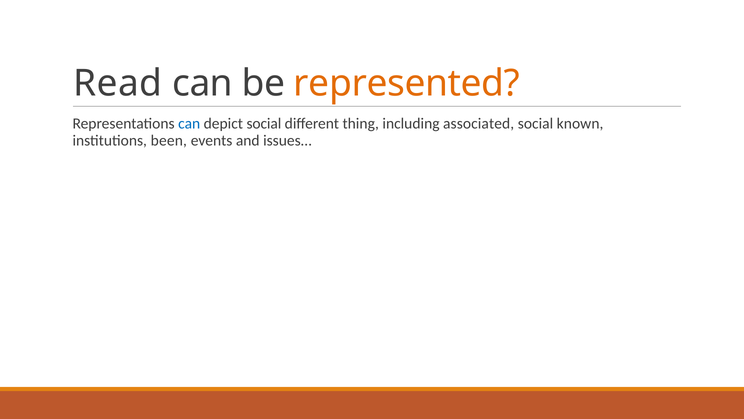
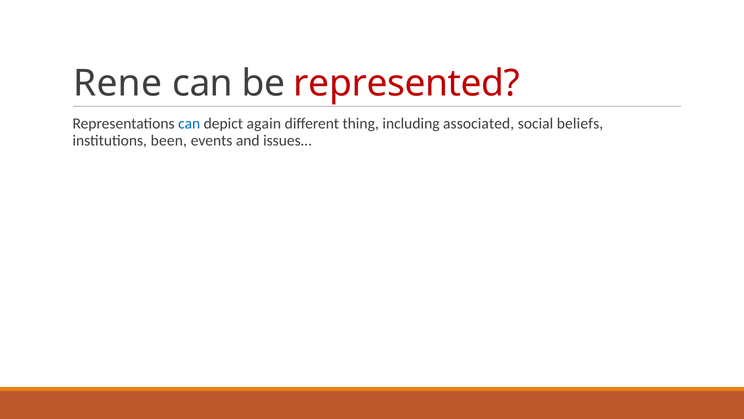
Read: Read -> Rene (118, 83)
represented colour: orange -> red (407, 83)
depict social: social -> again (264, 124)
known: known -> beliefs (580, 124)
